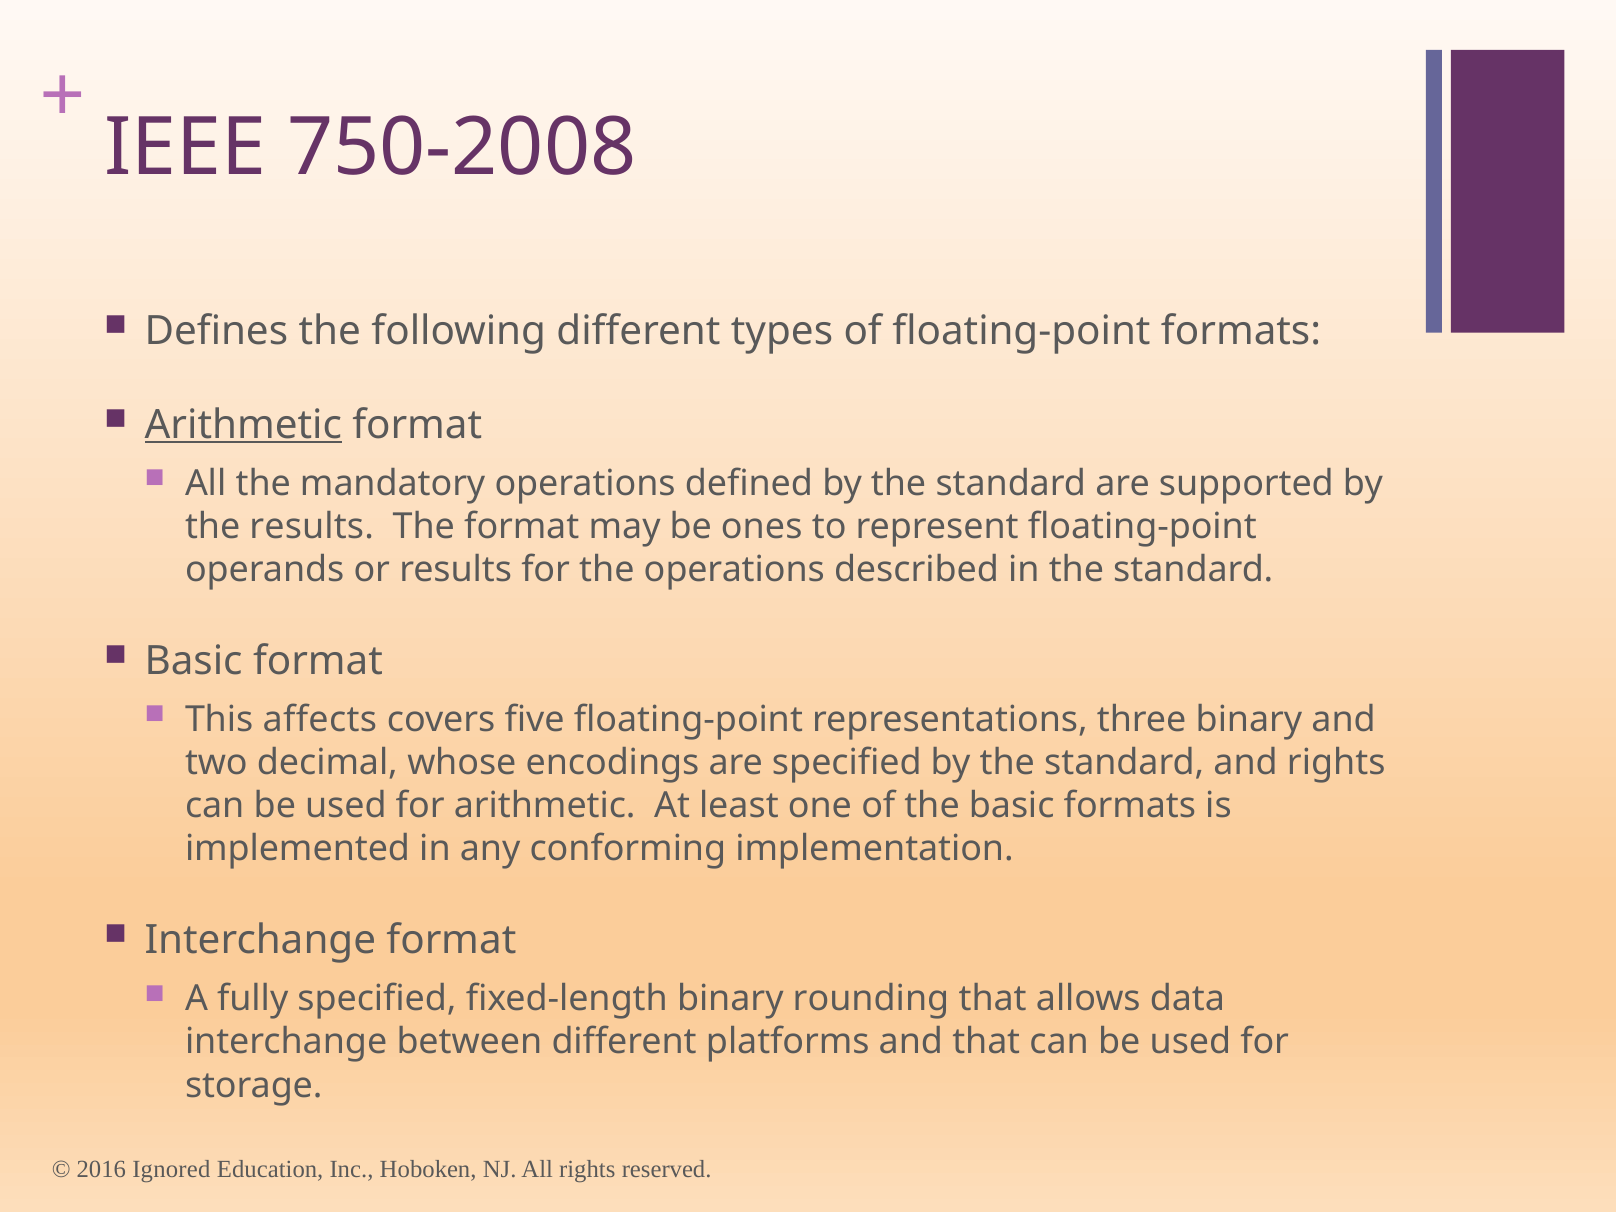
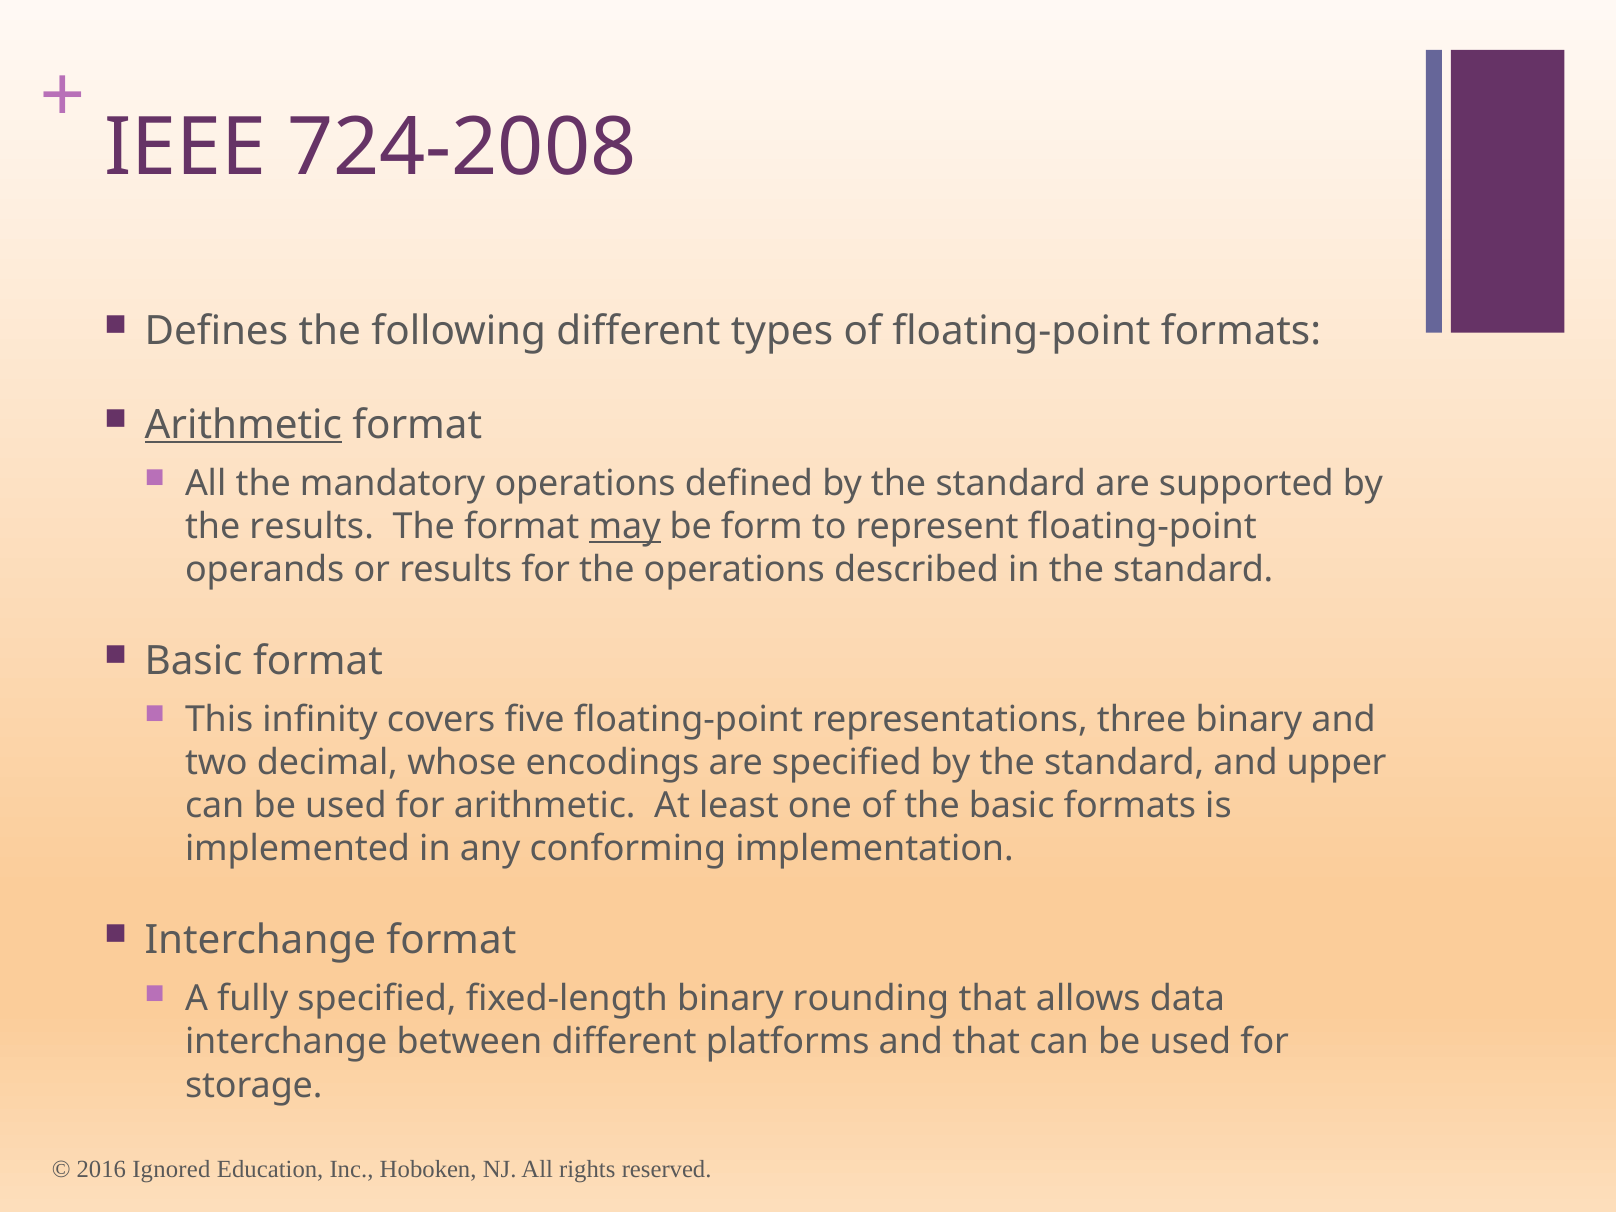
750-2008: 750-2008 -> 724-2008 (462, 148)
may underline: none -> present (625, 527)
ones: ones -> form (762, 527)
affects: affects -> infinity (320, 720)
and rights: rights -> upper (1336, 763)
